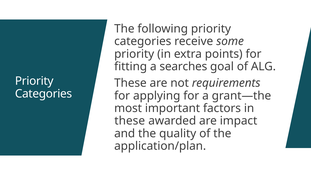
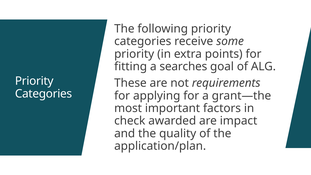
these: these -> check (130, 121)
